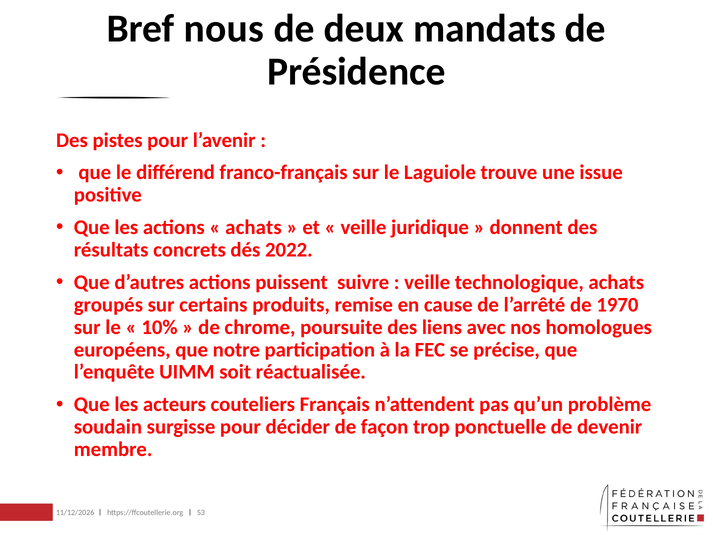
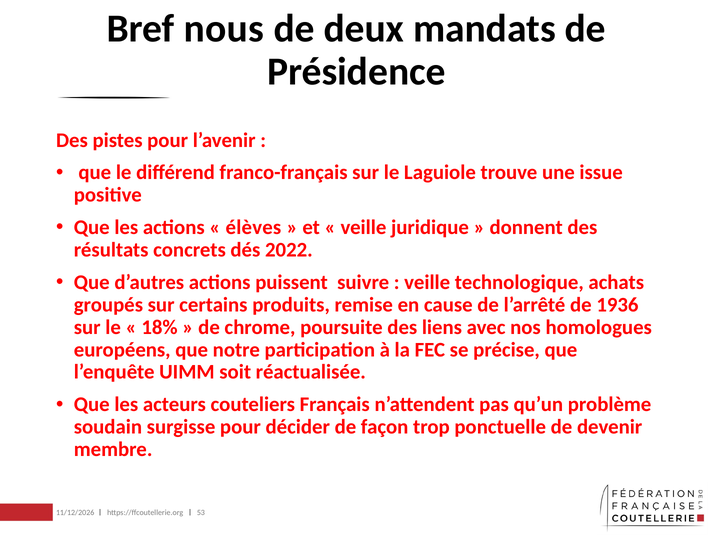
achats: achats -> élèves (253, 227)
1970: 1970 -> 1936 (617, 305)
10%: 10% -> 18% (160, 327)
